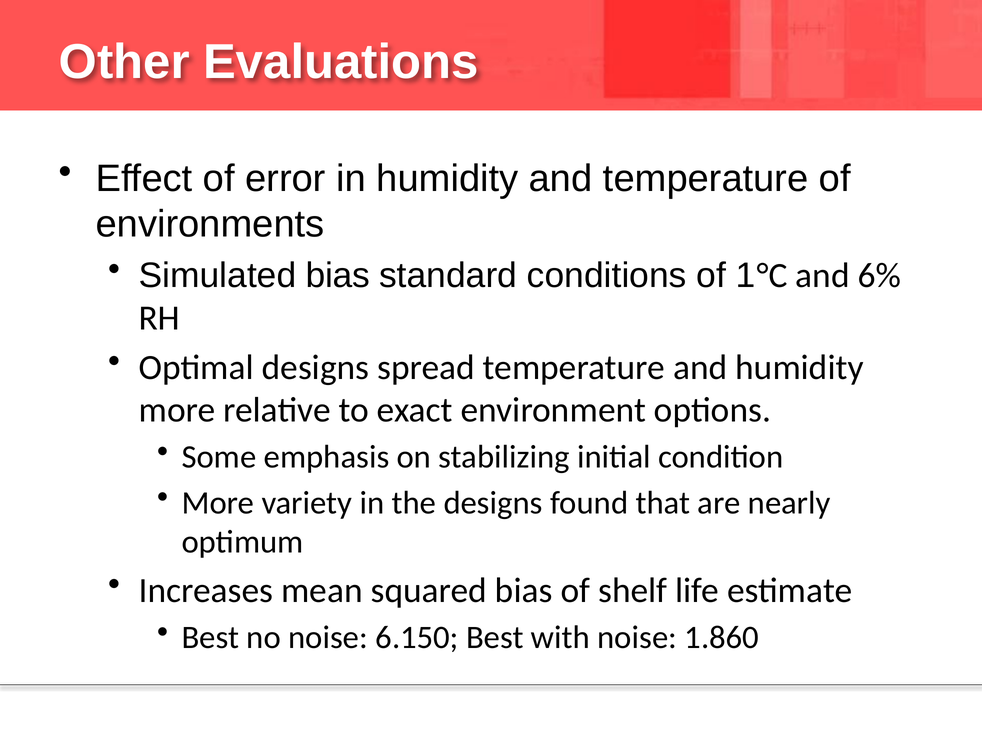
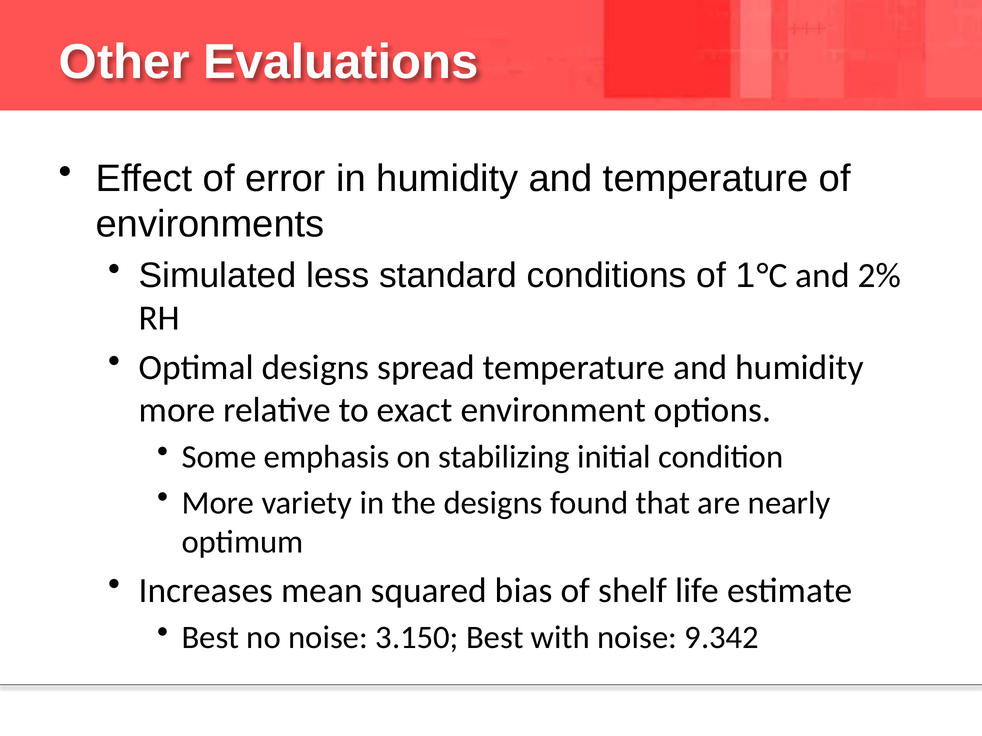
Simulated bias: bias -> less (338, 276)
6%: 6% -> 2% (879, 276)
6.150: 6.150 -> 3.150 (417, 638)
1.860: 1.860 -> 9.342 (722, 638)
